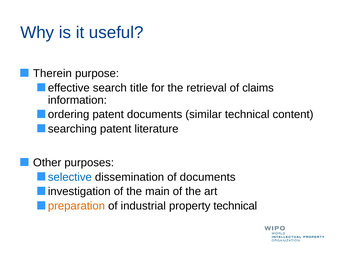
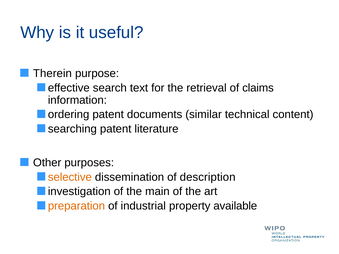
title: title -> text (139, 88)
selective colour: blue -> orange (70, 177)
of documents: documents -> description (208, 177)
property technical: technical -> available (235, 206)
